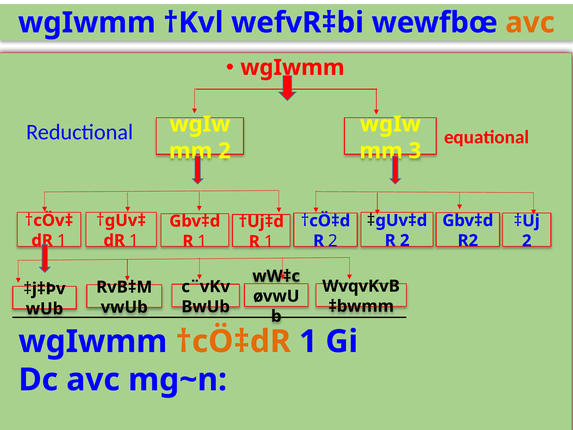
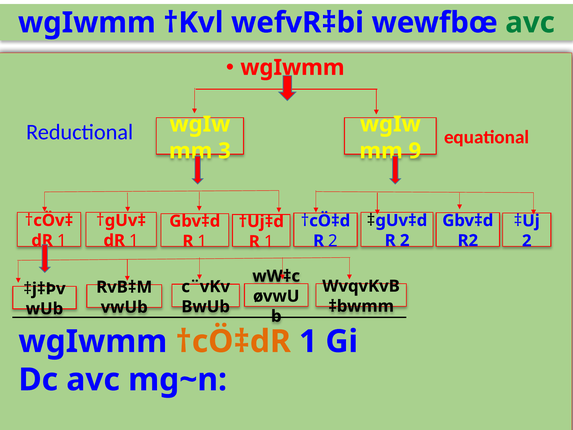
avc colour: orange -> green (530, 23)
2: 2 -> 3 (224, 151)
3: 3 -> 9 (415, 151)
